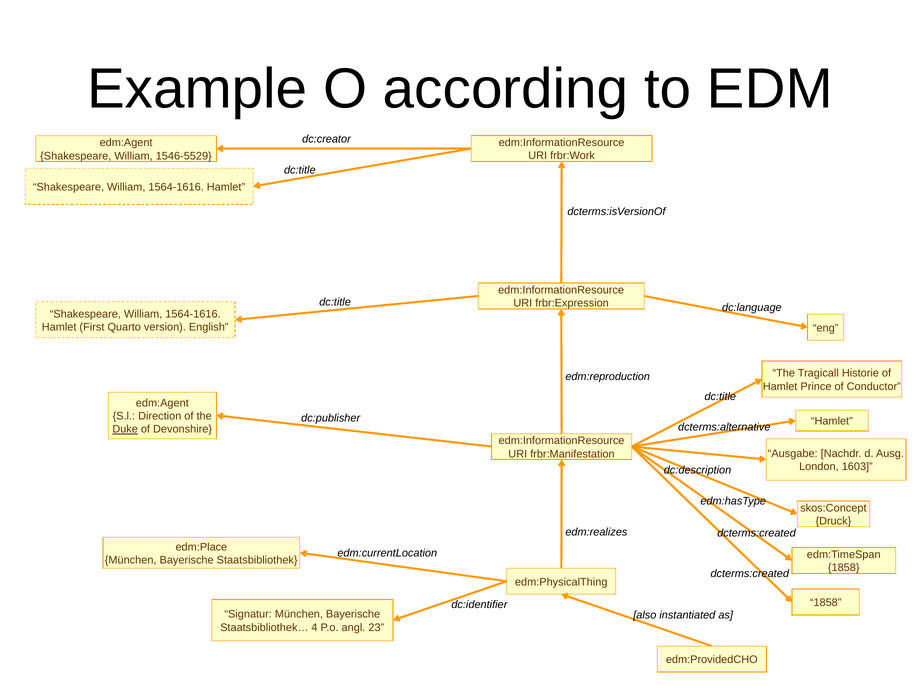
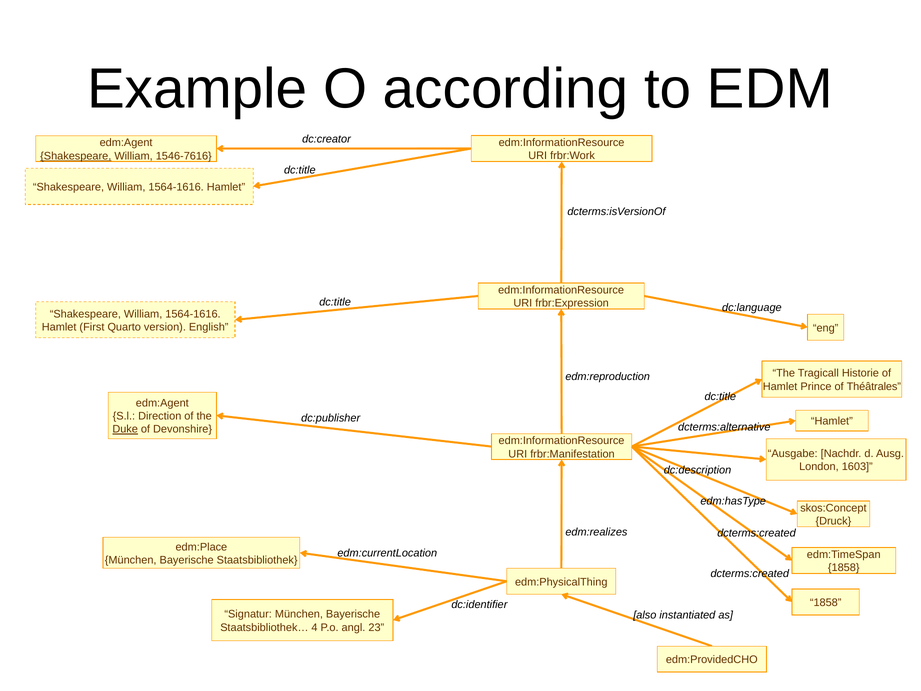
Shakespeare underline: none -> present (76, 156)
1546-5529: 1546-5529 -> 1546-7616 (184, 156)
Conductor: Conductor -> Théâtrales (874, 386)
